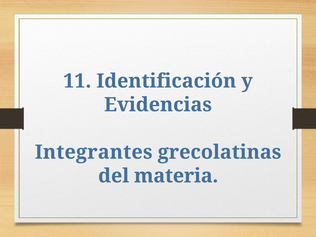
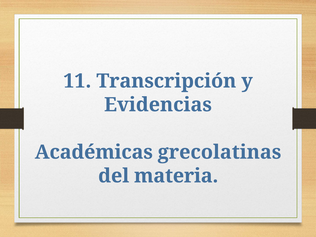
Identificación: Identificación -> Transcripción (166, 81)
Integrantes: Integrantes -> Académicas (94, 152)
